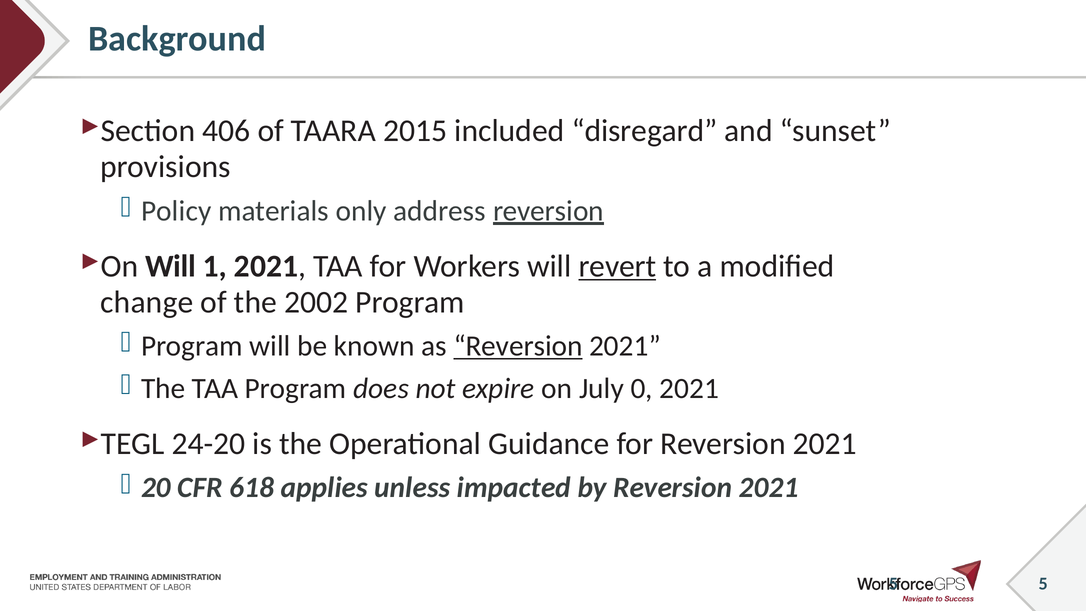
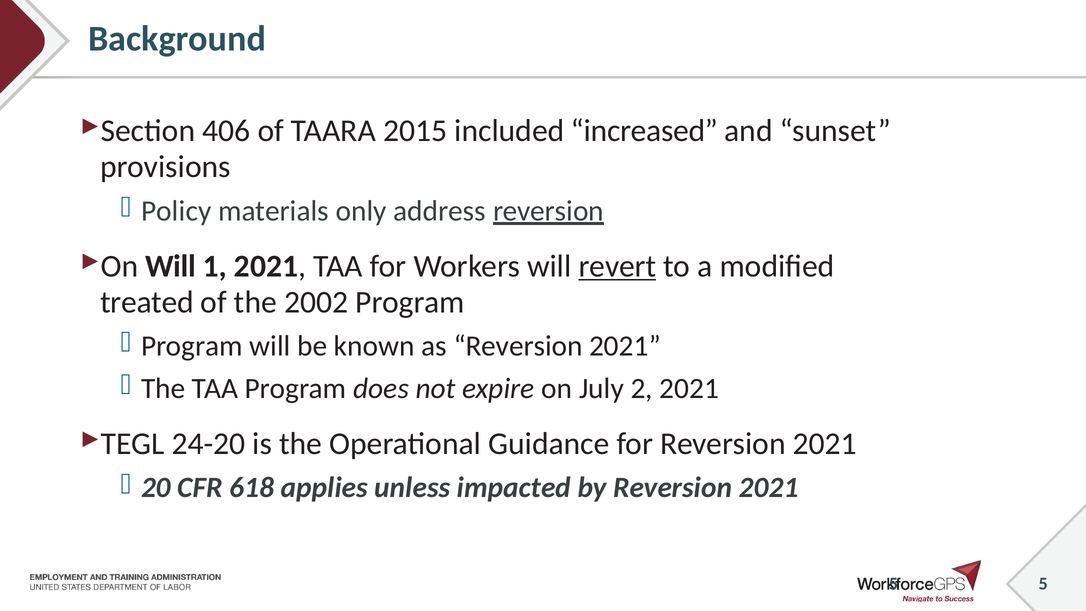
disregard: disregard -> increased (645, 131)
change: change -> treated (147, 302)
Reversion underline: present -> none (518, 346)
0: 0 -> 2 (642, 389)
